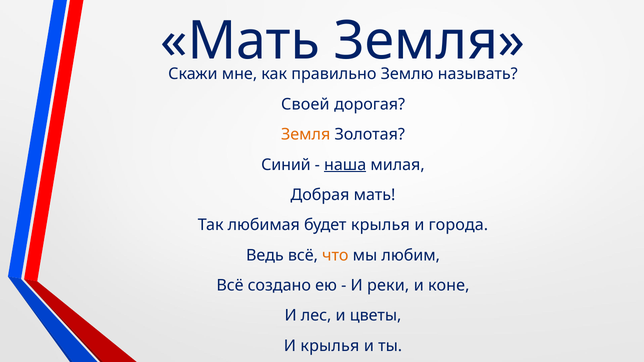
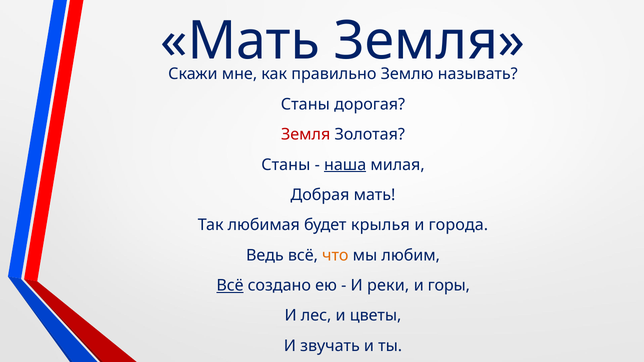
Своей: Своей -> Станы (305, 104)
Земля colour: orange -> red (306, 135)
Синий: Синий -> Станы (286, 165)
Всё underline: none -> present (230, 286)
коне: коне -> горы (449, 286)
И крылья: крылья -> звучать (330, 346)
